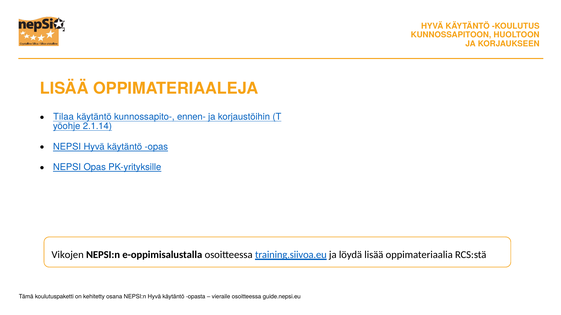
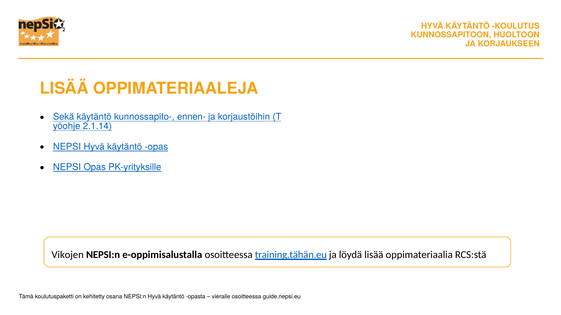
Tilaa: Tilaa -> Sekä (64, 117)
training.siivoa.eu: training.siivoa.eu -> training.tähän.eu (291, 255)
